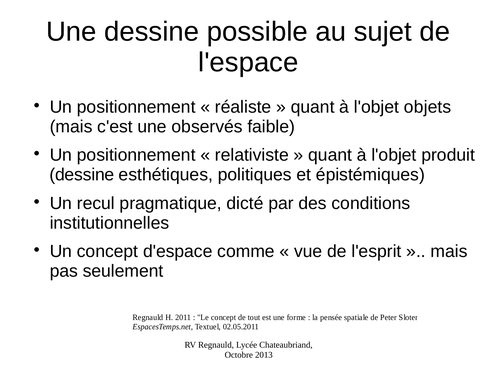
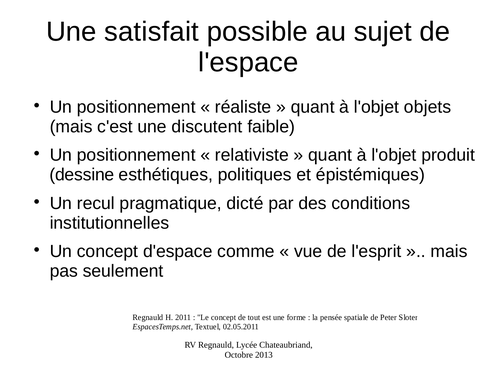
Une dessine: dessine -> satisfait (152, 32)
observés: observés -> discutent (207, 127)
